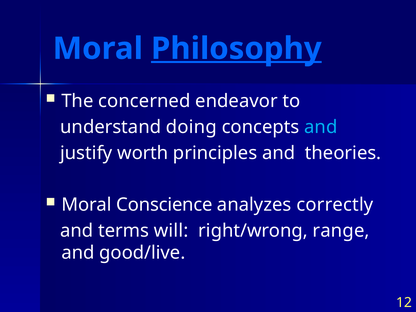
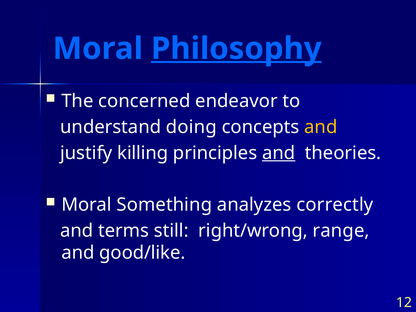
and colour: light blue -> yellow (321, 127)
worth: worth -> killing (143, 153)
and underline: none -> present (279, 153)
Conscience: Conscience -> Something (164, 205)
will: will -> still (171, 231)
good/live: good/live -> good/like (142, 253)
